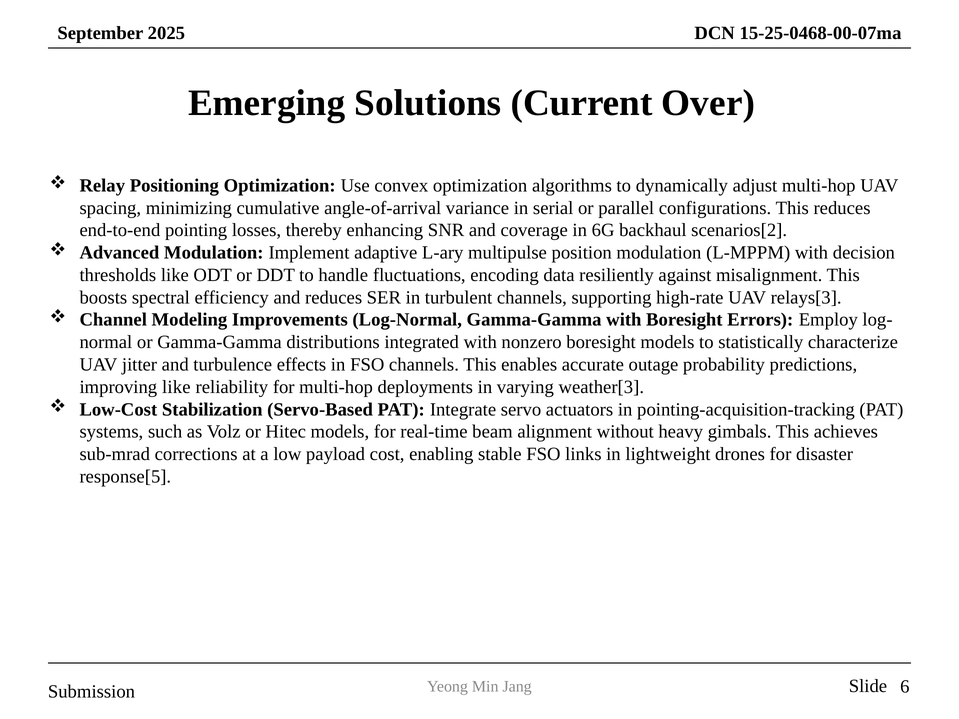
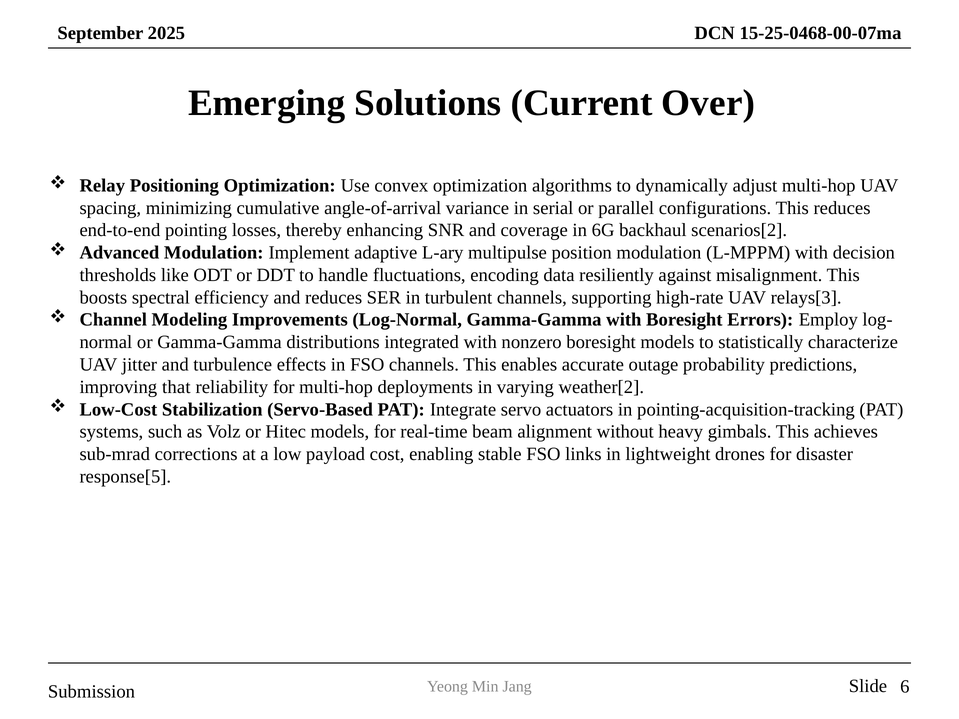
improving like: like -> that (176, 387)
weather[3: weather[3 -> weather[2 (601, 387)
